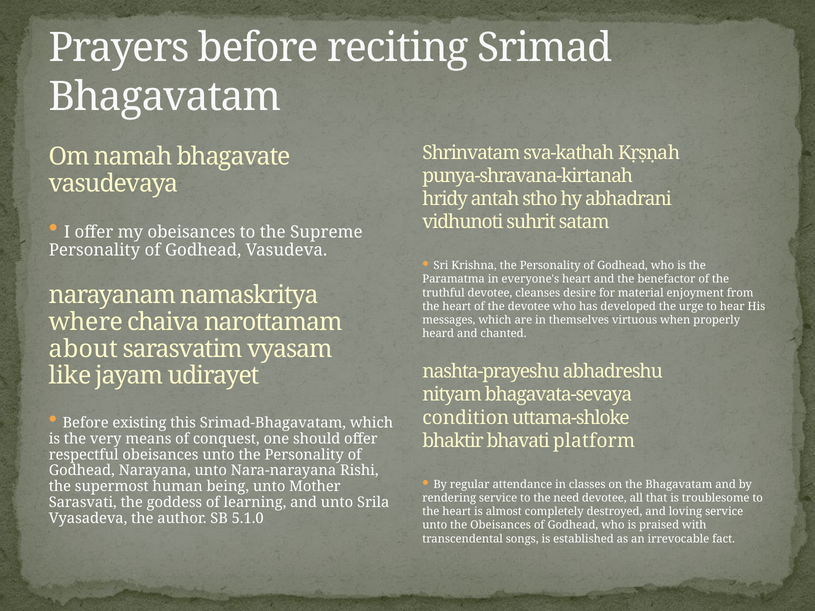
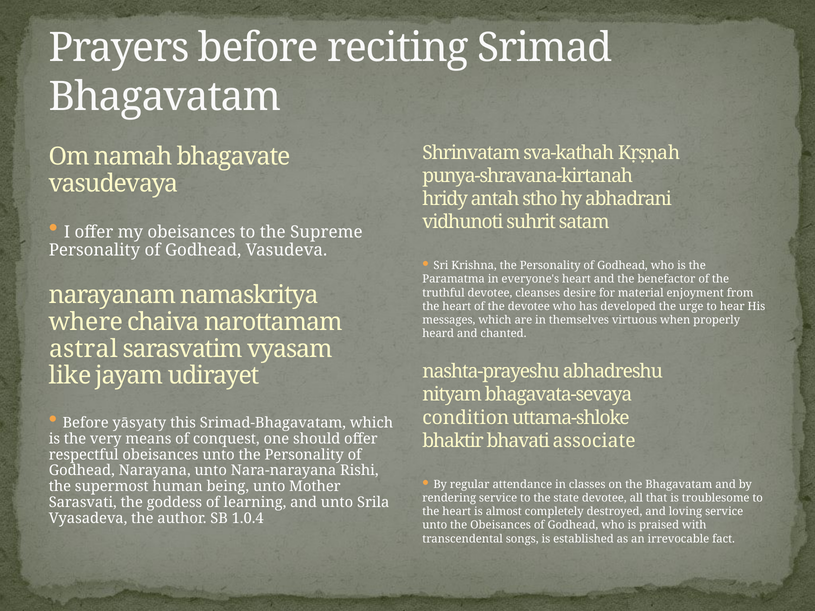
about: about -> astral (84, 349)
existing: existing -> yāsyaty (139, 423)
platform: platform -> associate (594, 441)
need: need -> state (566, 498)
5.1.0: 5.1.0 -> 1.0.4 (248, 519)
